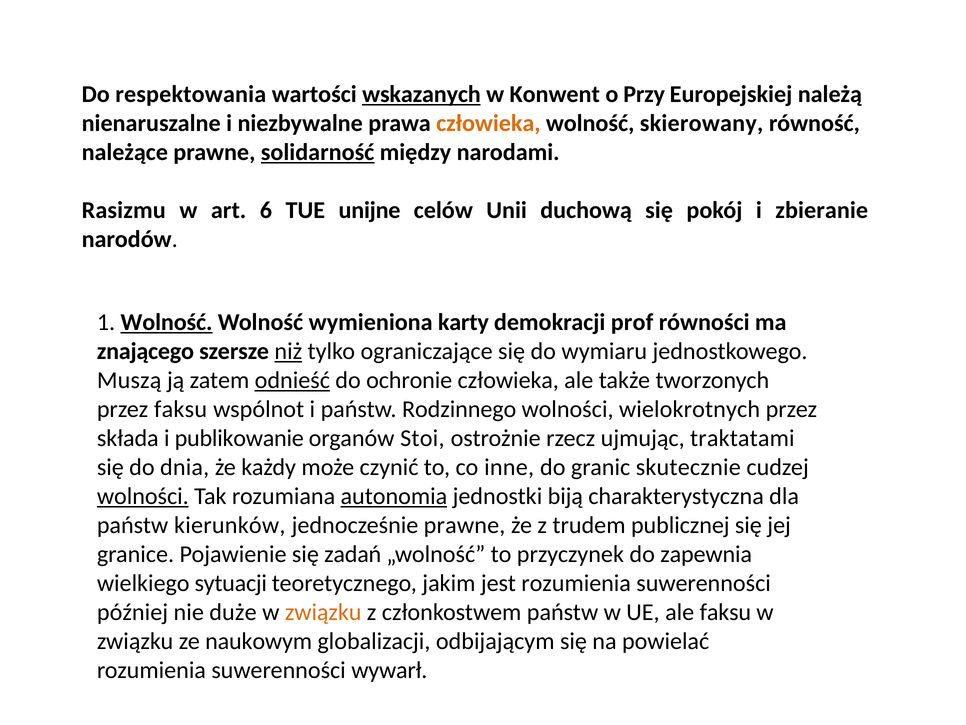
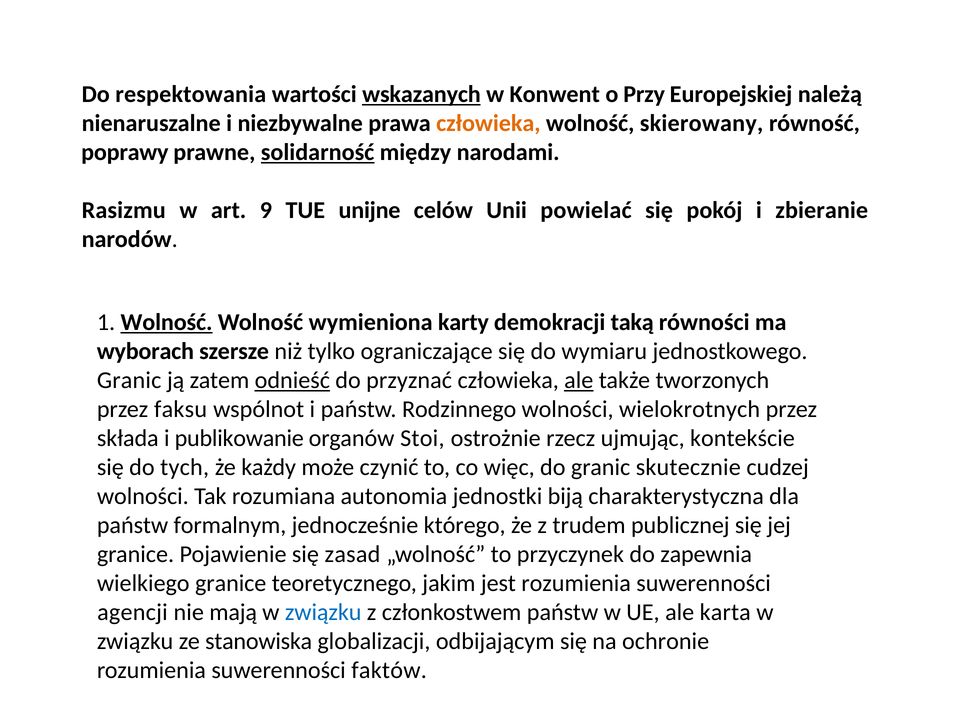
należące: należące -> poprawy (125, 152)
6: 6 -> 9 (266, 210)
duchową: duchową -> powielać (586, 210)
prof: prof -> taką (632, 322)
znającego: znającego -> wyborach (145, 351)
niż underline: present -> none (288, 351)
Muszą: Muszą -> Granic (129, 380)
ochronie: ochronie -> przyznać (409, 380)
ale underline: none -> present (579, 380)
traktatami: traktatami -> kontekście (742, 438)
dnia: dnia -> tych (185, 467)
inne: inne -> więc (509, 467)
wolności underline: present -> none (143, 496)
autonomia underline: present -> none (394, 496)
kierunków: kierunków -> formalnym (230, 525)
jednocześnie prawne: prawne -> którego (465, 525)
zadań: zadań -> zasad (352, 554)
wielkiego sytuacji: sytuacji -> granice (231, 583)
później: później -> agencji (132, 612)
duże: duże -> mają (233, 612)
związku colour: orange -> blue (323, 612)
ale faksu: faksu -> karta (725, 612)
naukowym: naukowym -> stanowiska (259, 641)
powielać: powielać -> ochronie (666, 641)
wywarł: wywarł -> faktów (389, 670)
